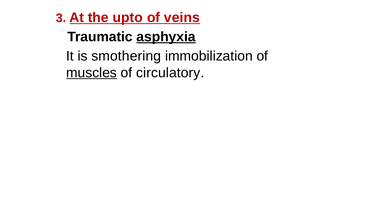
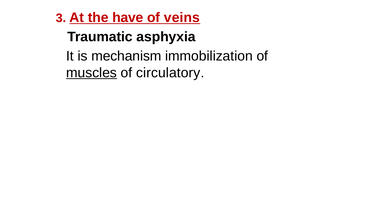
upto: upto -> have (128, 18)
asphyxia underline: present -> none (166, 37)
smothering: smothering -> mechanism (126, 56)
